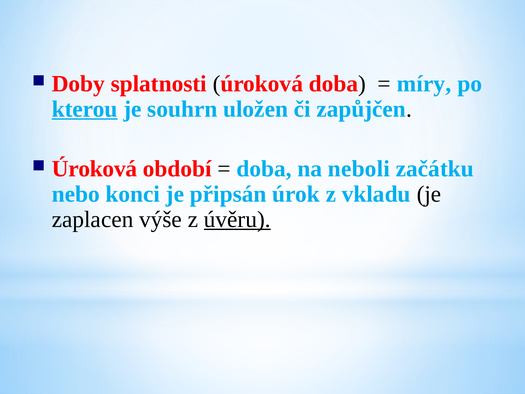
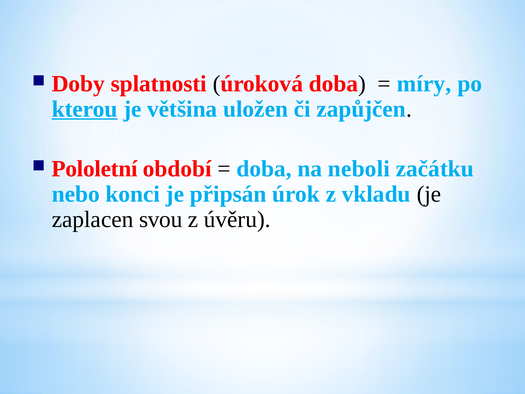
souhrn: souhrn -> většina (182, 109)
Úroková: Úroková -> Pololetní (94, 169)
výše: výše -> svou (161, 219)
úvěru underline: present -> none (237, 219)
